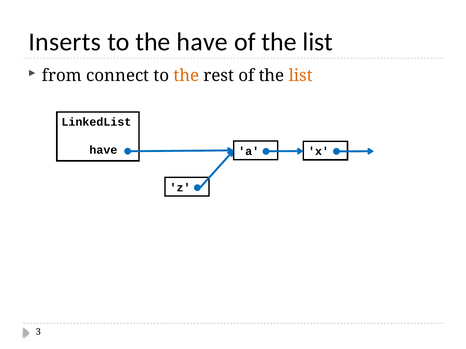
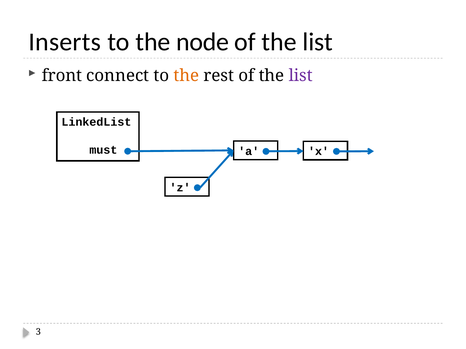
the have: have -> node (202, 42)
from: from -> front (62, 76)
list colour: orange -> purple (301, 76)
have: have -> must (103, 150)
